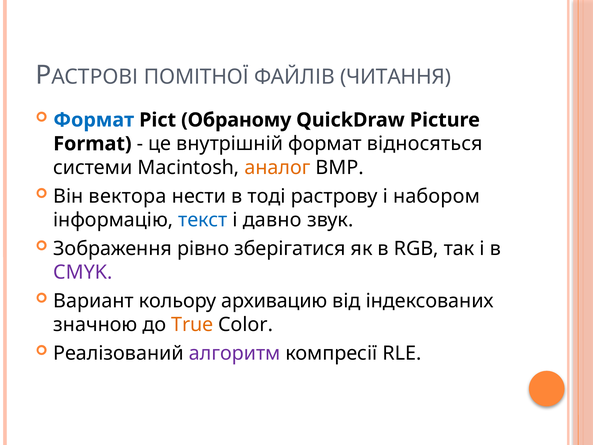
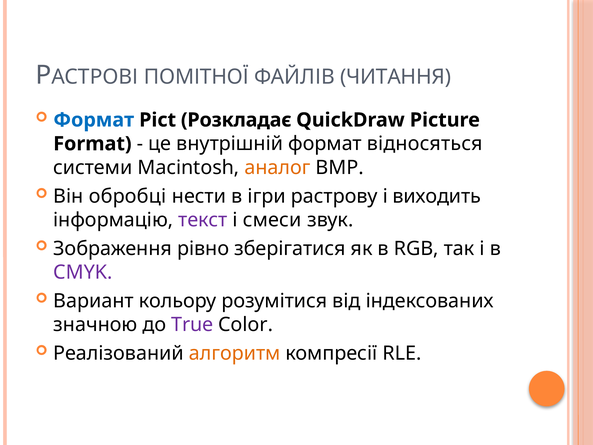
Обраному: Обраному -> Розкладає (236, 120)
вектора: вектора -> обробці (127, 196)
тоді: тоді -> ігри (267, 196)
набором: набором -> виходить (437, 196)
текст colour: blue -> purple (203, 220)
давно: давно -> смеси (272, 220)
архивацию: архивацию -> розумітися (274, 301)
True colour: orange -> purple (192, 325)
алгоритм colour: purple -> orange (235, 353)
